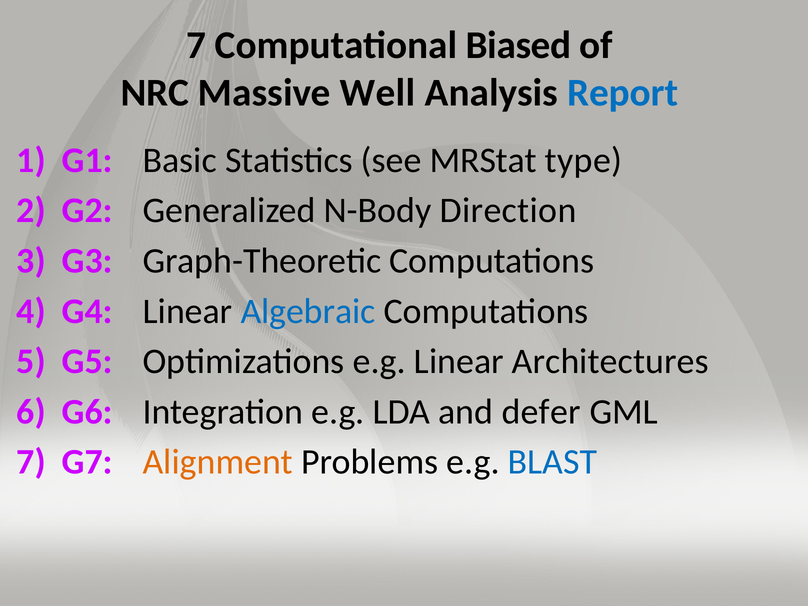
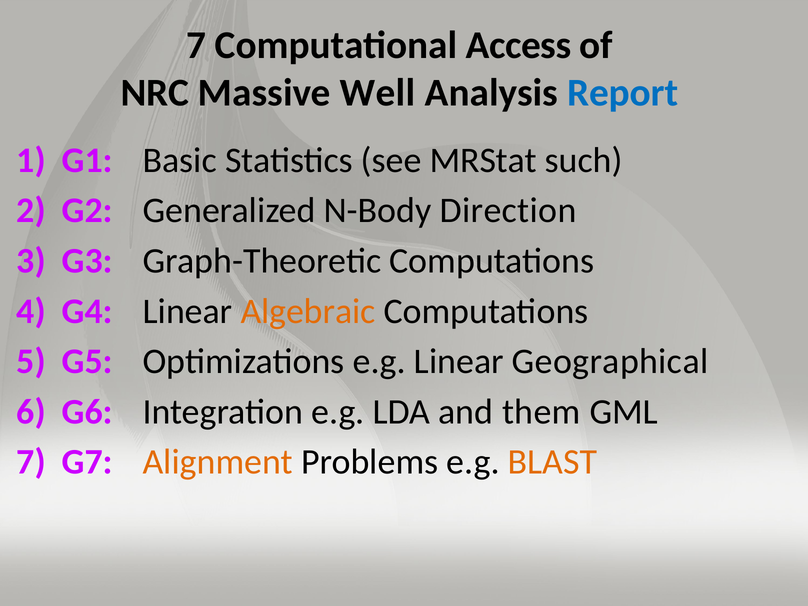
Biased: Biased -> Access (518, 45)
type: type -> such (584, 160)
Algebraic colour: blue -> orange (308, 311)
Architectures: Architectures -> Geographical (610, 362)
defer: defer -> them (541, 412)
BLAST colour: blue -> orange (552, 462)
